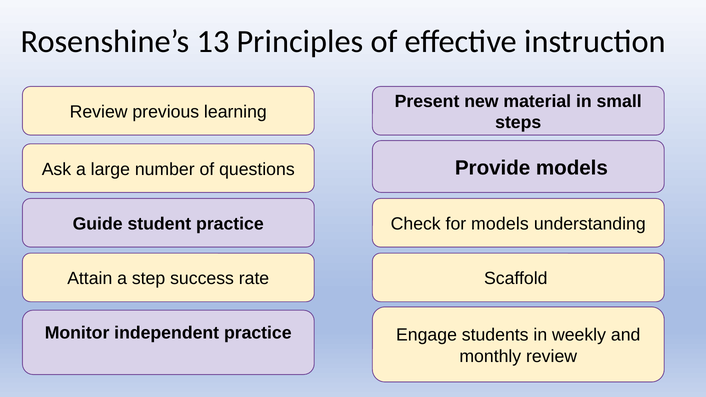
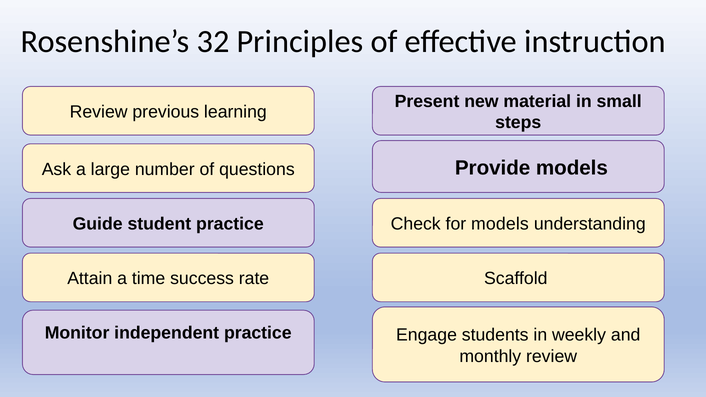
13: 13 -> 32 (213, 42)
step: step -> time (149, 279)
